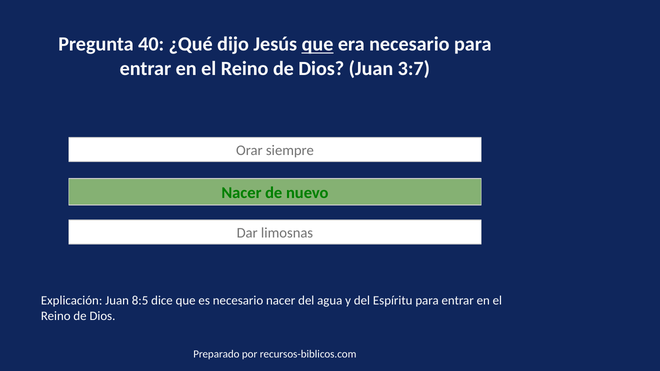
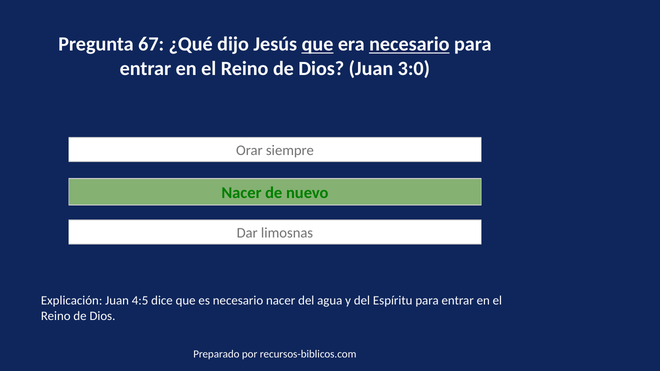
40: 40 -> 67 (151, 44)
necesario underline: none -> present (409, 44)
3:7: 3:7 -> 3:0 (414, 68)
8:5: 8:5 -> 4:5 (140, 301)
